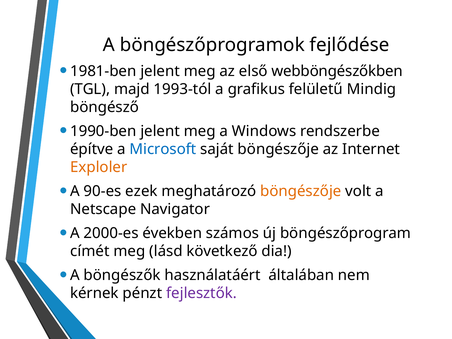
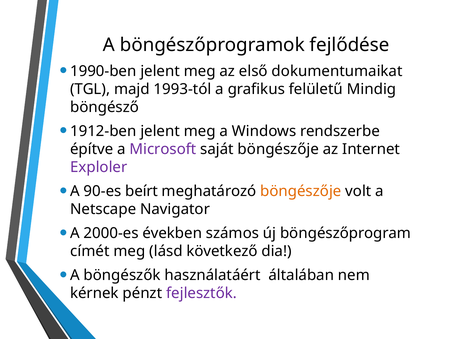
1981-ben: 1981-ben -> 1990-ben (103, 71)
webböngészőkben: webböngészőkben -> dokumentumaikat (337, 71)
1990-ben: 1990-ben -> 1912-ben (103, 131)
Microsoft colour: blue -> purple (163, 149)
Exploler colour: orange -> purple (99, 167)
ezek: ezek -> beírt (142, 191)
